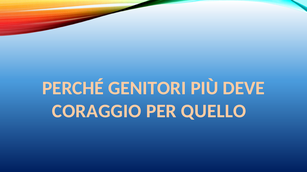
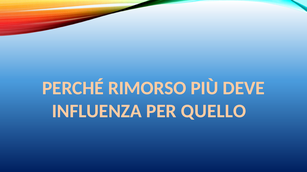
GENITORI: GENITORI -> RIMORSO (147, 88)
CORAGGIO: CORAGGIO -> INFLUENZA (97, 111)
